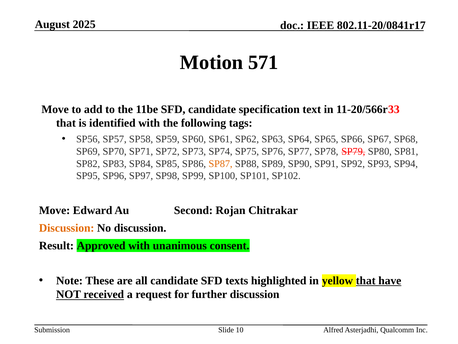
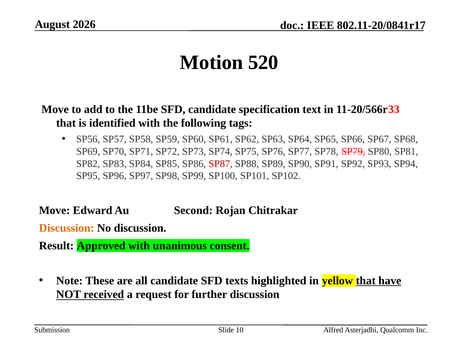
2025: 2025 -> 2026 (84, 24)
571: 571 -> 520 (263, 62)
SP87 colour: orange -> red (221, 163)
